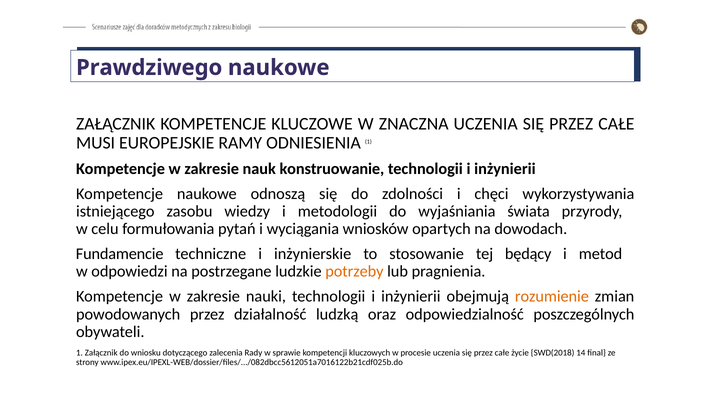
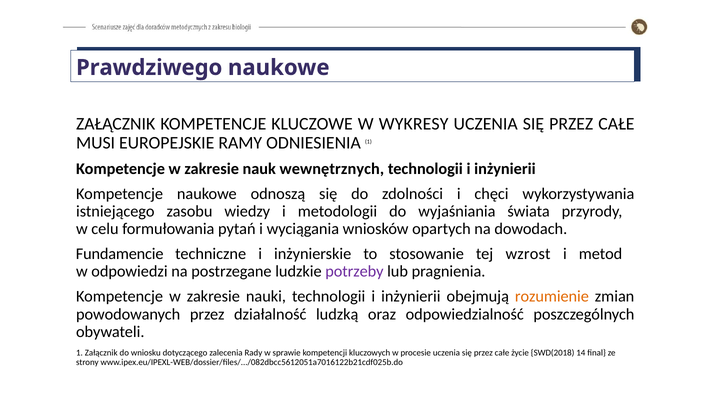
ZNACZNA: ZNACZNA -> WYKRESY (414, 124)
konstruowanie: konstruowanie -> wewnętrznych (332, 169)
będący: będący -> wzrost (528, 254)
potrzeby colour: orange -> purple (354, 272)
